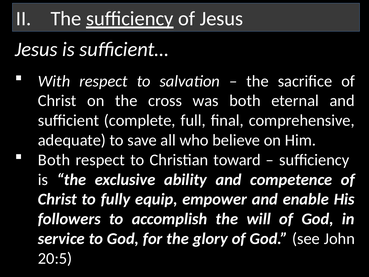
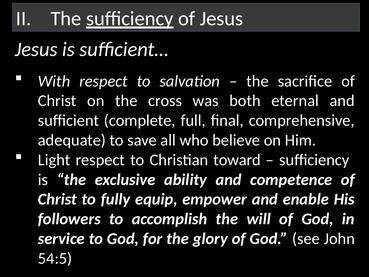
Both: Both -> Light (54, 160)
20:5: 20:5 -> 54:5 (55, 258)
